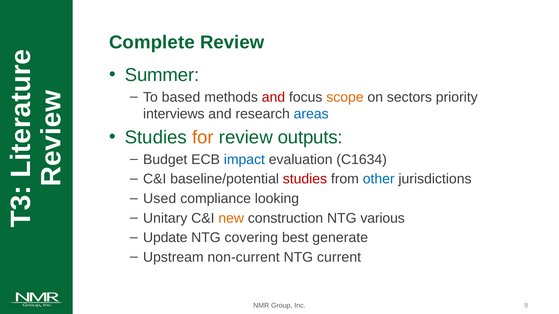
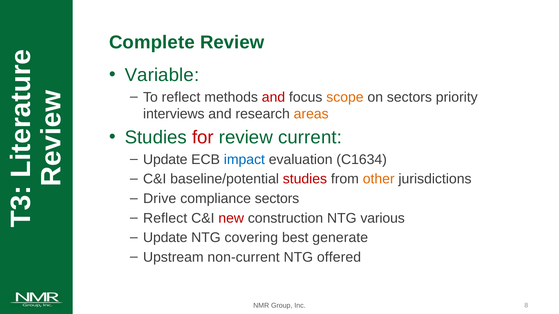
Summer: Summer -> Variable (162, 75)
To based: based -> reflect (181, 97)
areas colour: blue -> orange (311, 114)
for colour: orange -> red (203, 138)
outputs: outputs -> current (310, 138)
Budget: Budget -> Update (165, 160)
other colour: blue -> orange (379, 179)
Used: Used -> Drive (160, 199)
compliance looking: looking -> sectors (277, 199)
Unitary: Unitary -> Reflect (165, 218)
new colour: orange -> red (231, 218)
current: current -> offered (339, 257)
